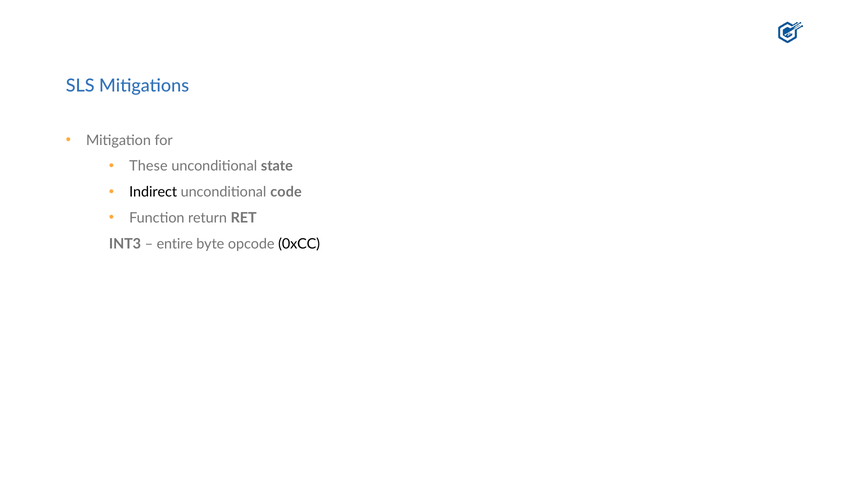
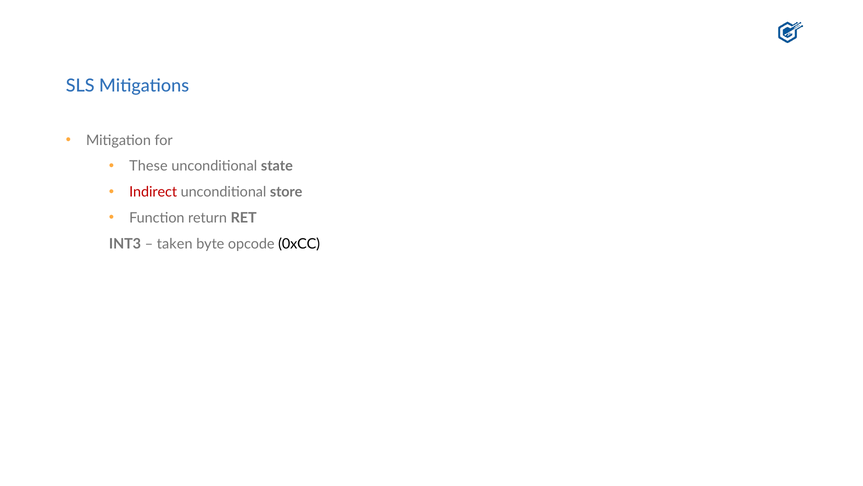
Indirect colour: black -> red (153, 192)
code: code -> store (286, 192)
entire: entire -> taken (175, 244)
